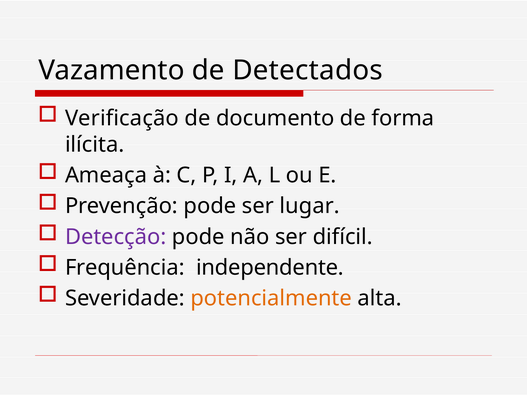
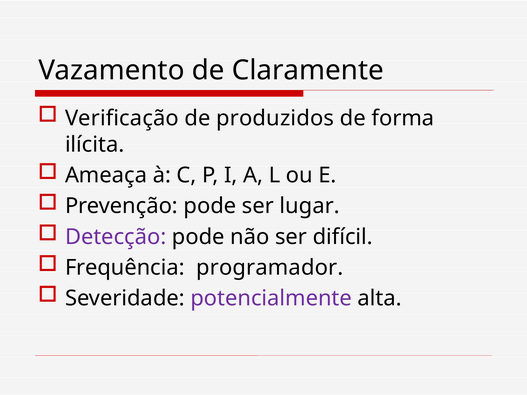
Detectados: Detectados -> Claramente (308, 70)
documento: documento -> produzidos (275, 118)
independente: independente -> programador (270, 268)
potencialmente colour: orange -> purple (271, 298)
